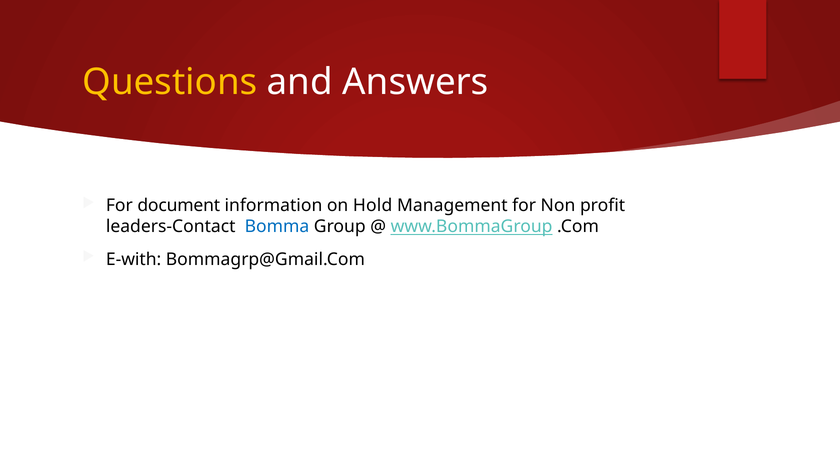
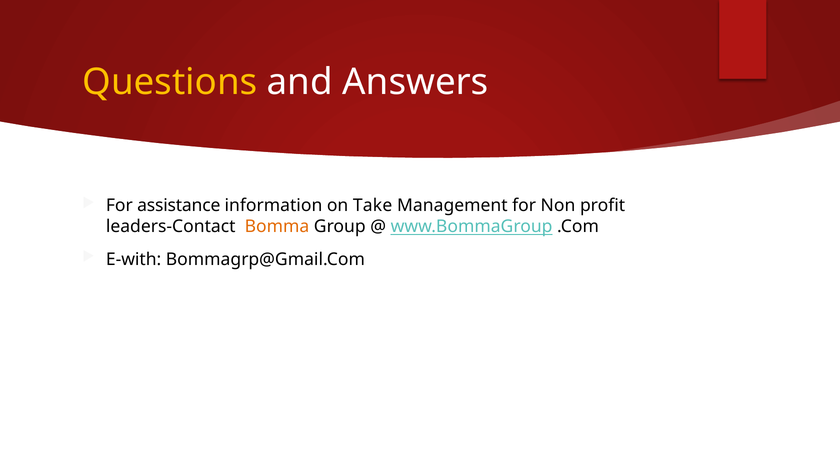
document: document -> assistance (179, 205)
Hold: Hold -> Take (373, 205)
Bomma colour: blue -> orange (277, 226)
